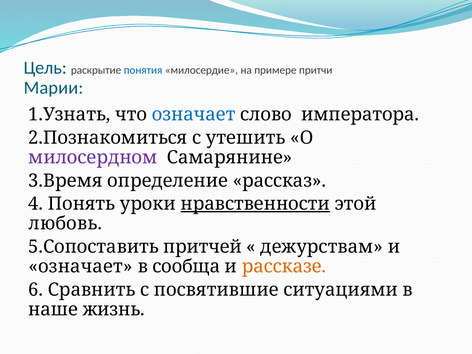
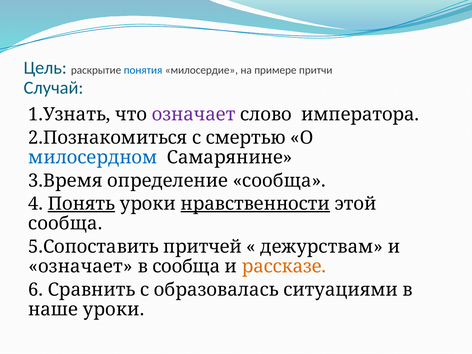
Марии: Марии -> Случай (53, 88)
означает colour: blue -> purple (194, 115)
утешить: утешить -> смертью (246, 138)
милосердном colour: purple -> blue (93, 157)
определение рассказ: рассказ -> сообща (279, 181)
Понять underline: none -> present (81, 204)
любовь: любовь -> сообща (65, 224)
посвятившие: посвятившие -> образовалась (216, 290)
наше жизнь: жизнь -> уроки (114, 310)
